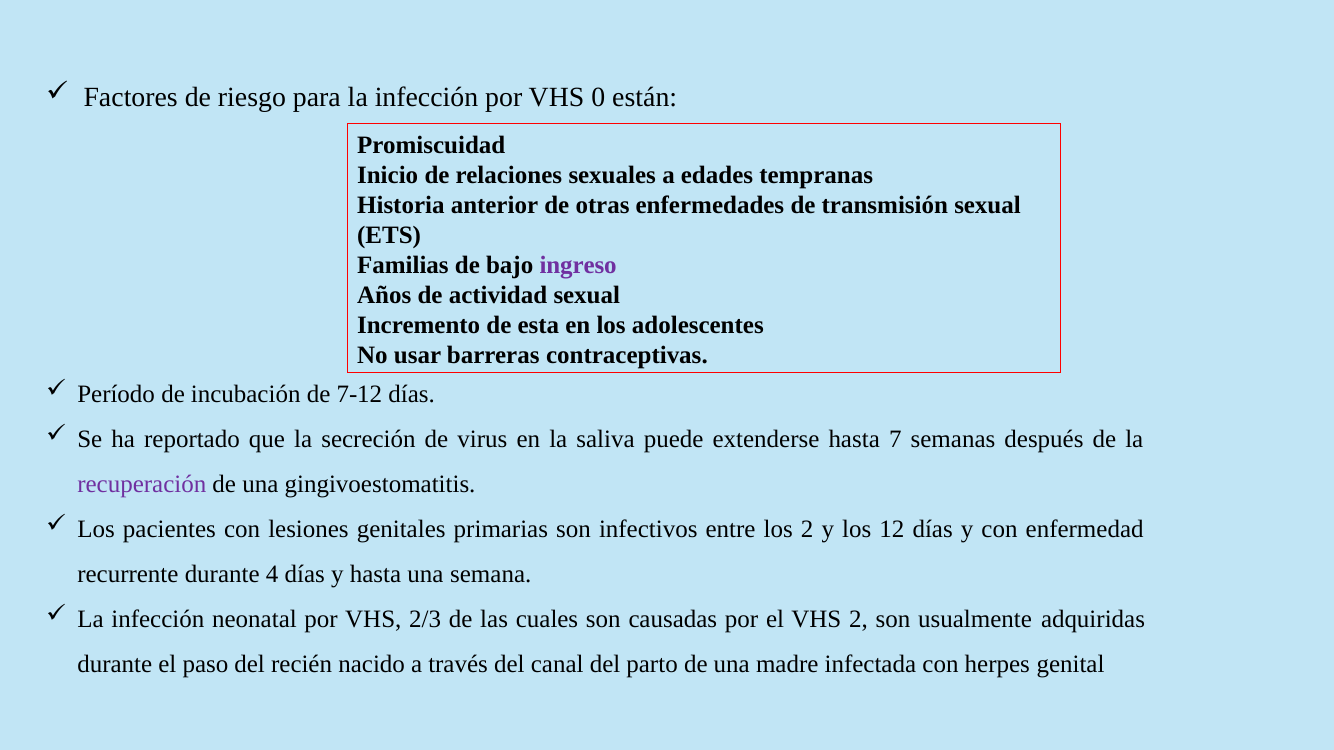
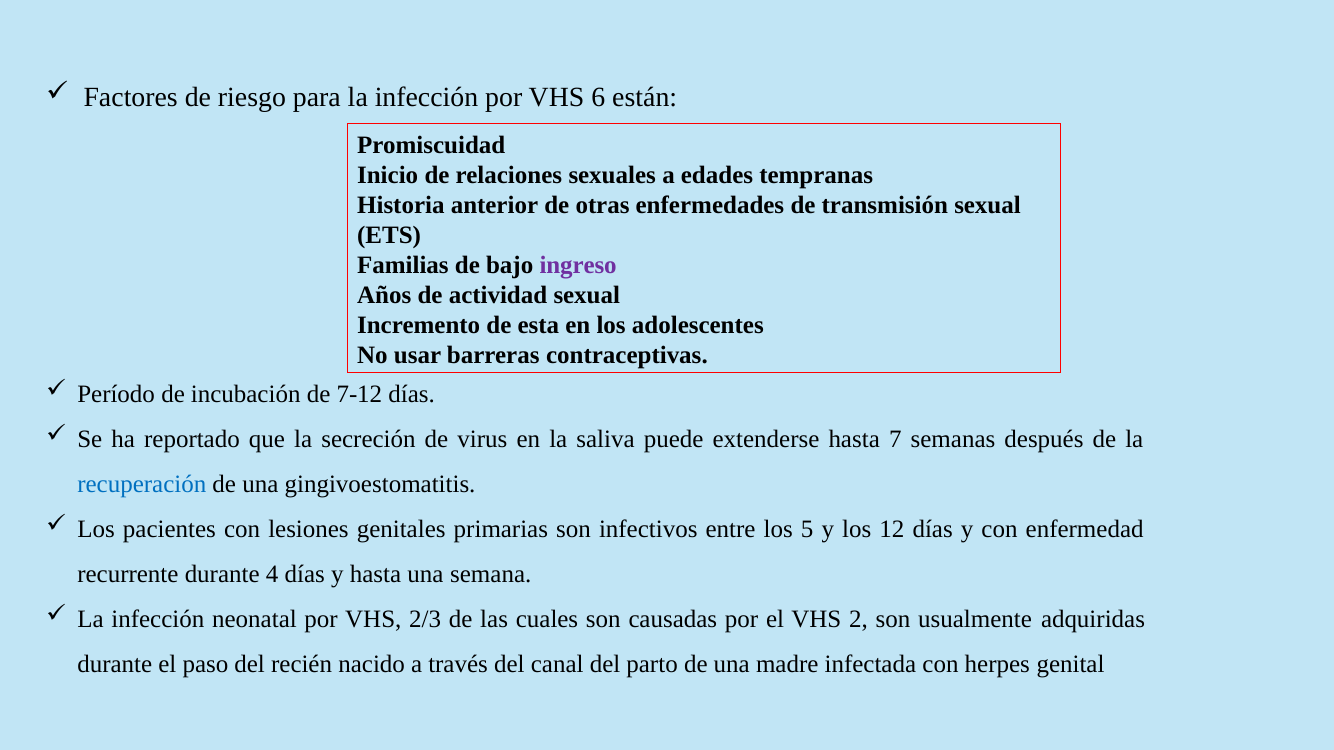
0: 0 -> 6 (598, 98)
recuperación colour: purple -> blue (142, 484)
los 2: 2 -> 5 (807, 529)
